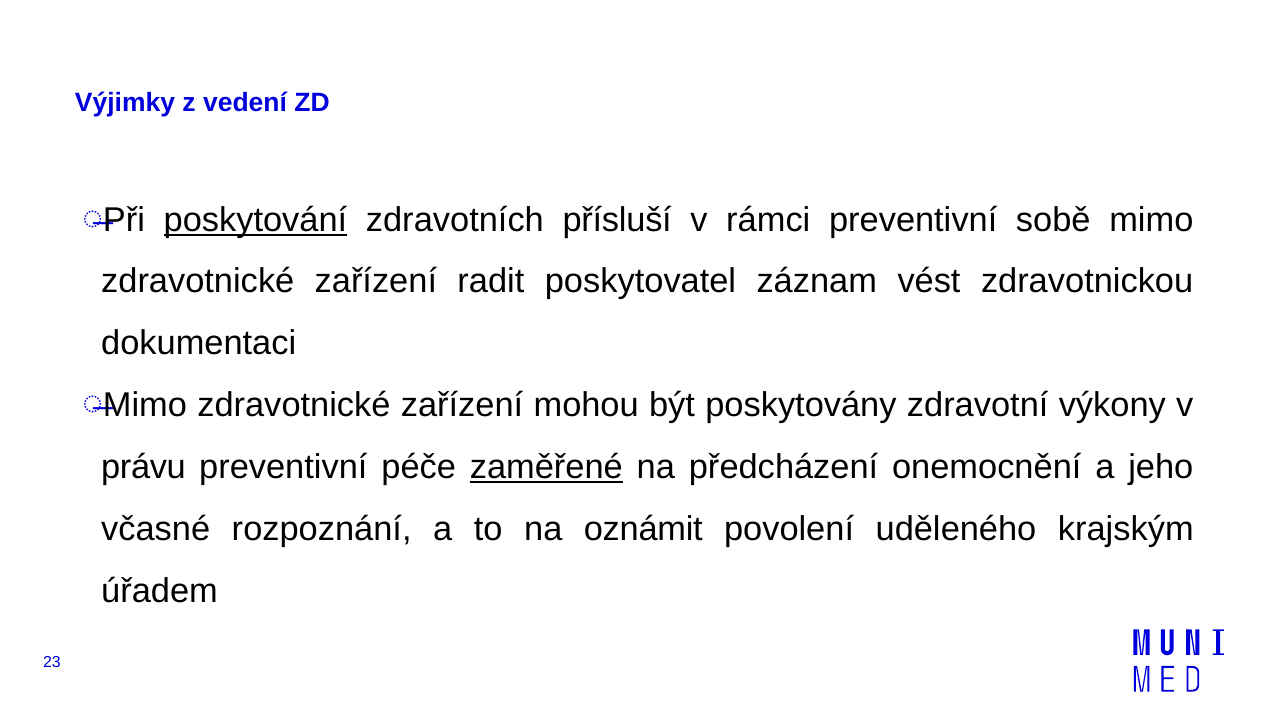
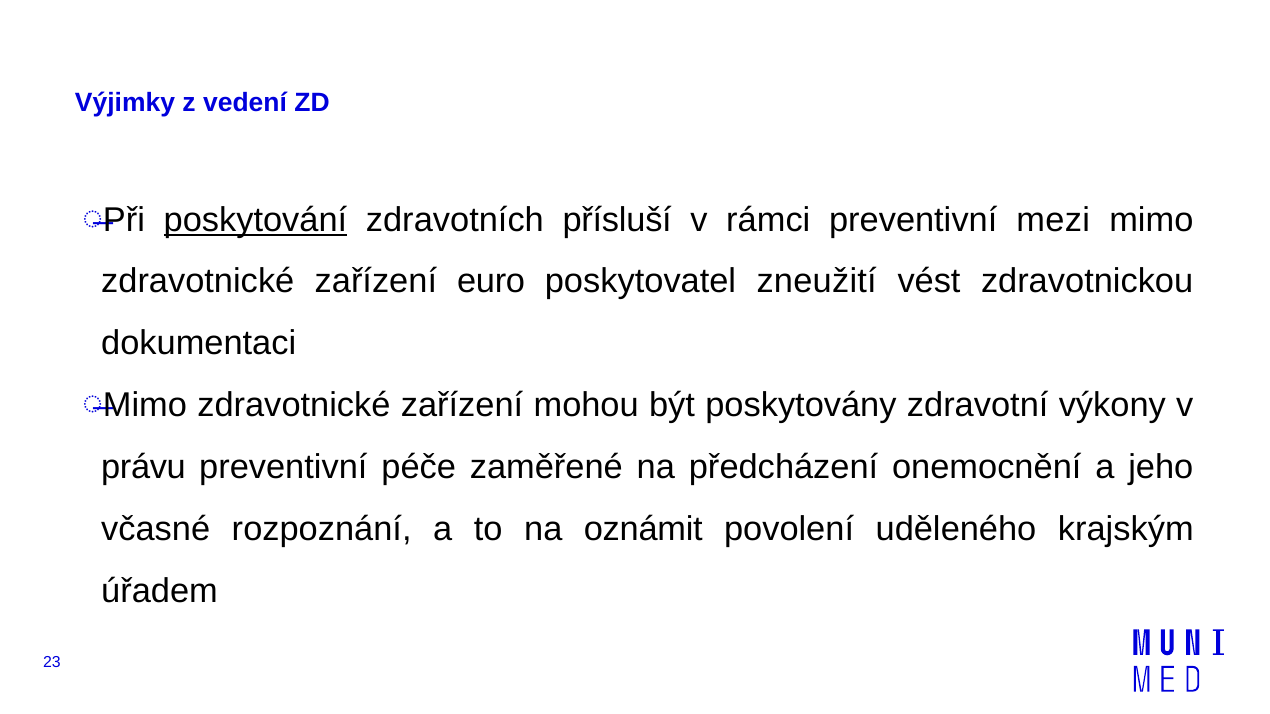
sobě: sobě -> mezi (1053, 220)
radit: radit -> euro (491, 282)
záznam: záznam -> zneužití (817, 282)
zaměřené underline: present -> none (546, 467)
